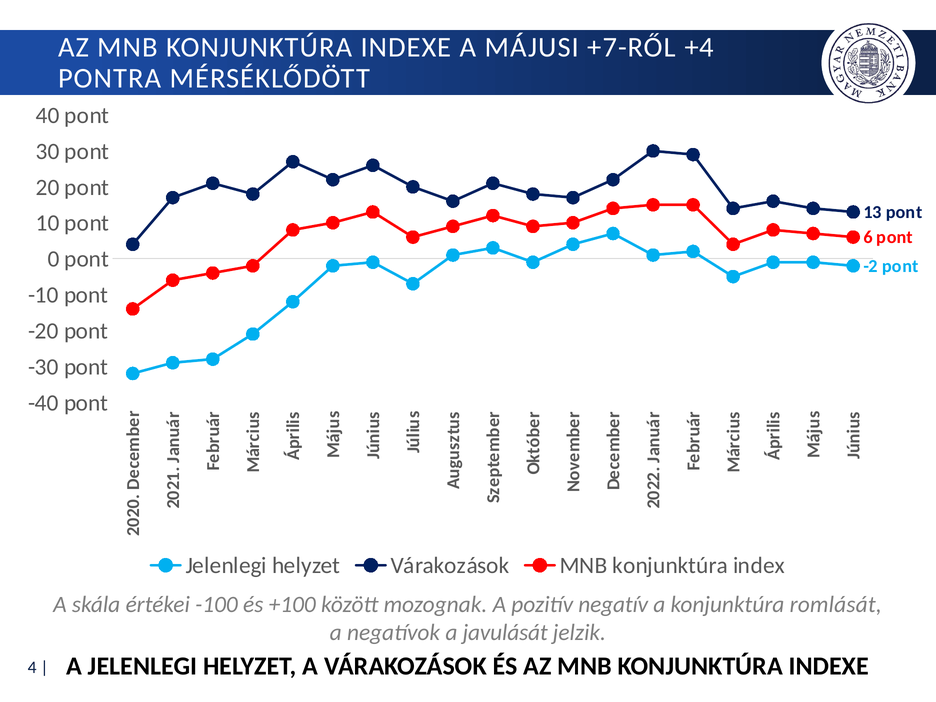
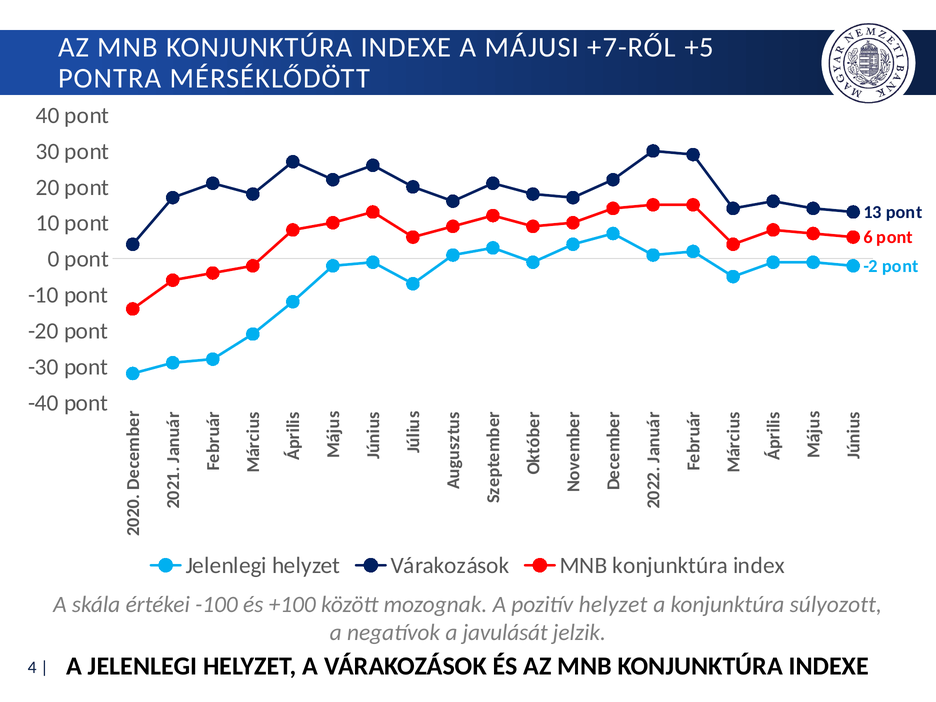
+4: +4 -> +5 (699, 47)
pozitív negatív: negatív -> helyzet (613, 604)
romlását: romlását -> súlyozott (836, 604)
